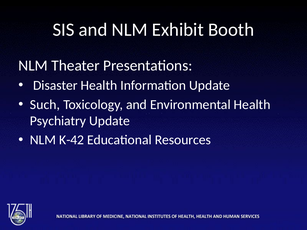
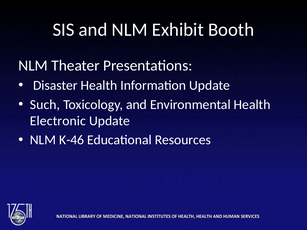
Psychiatry: Psychiatry -> Electronic (58, 121)
K-42: K-42 -> K-46 (72, 140)
